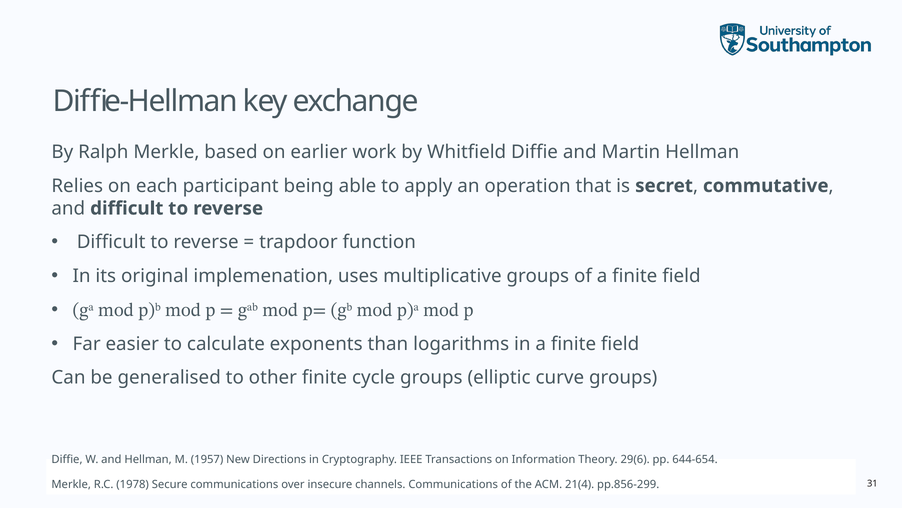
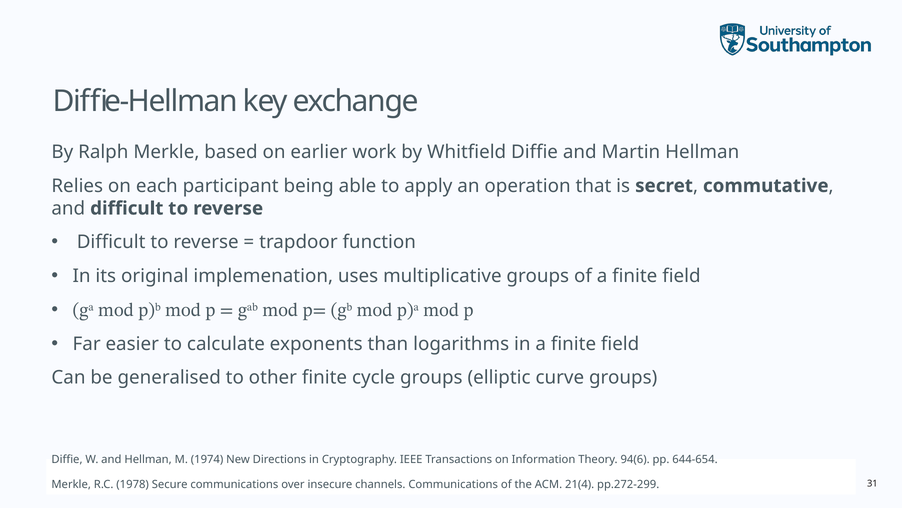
1957: 1957 -> 1974 (207, 459)
29(6: 29(6 -> 94(6 (635, 459)
pp.856-299: pp.856-299 -> pp.272-299 (628, 484)
